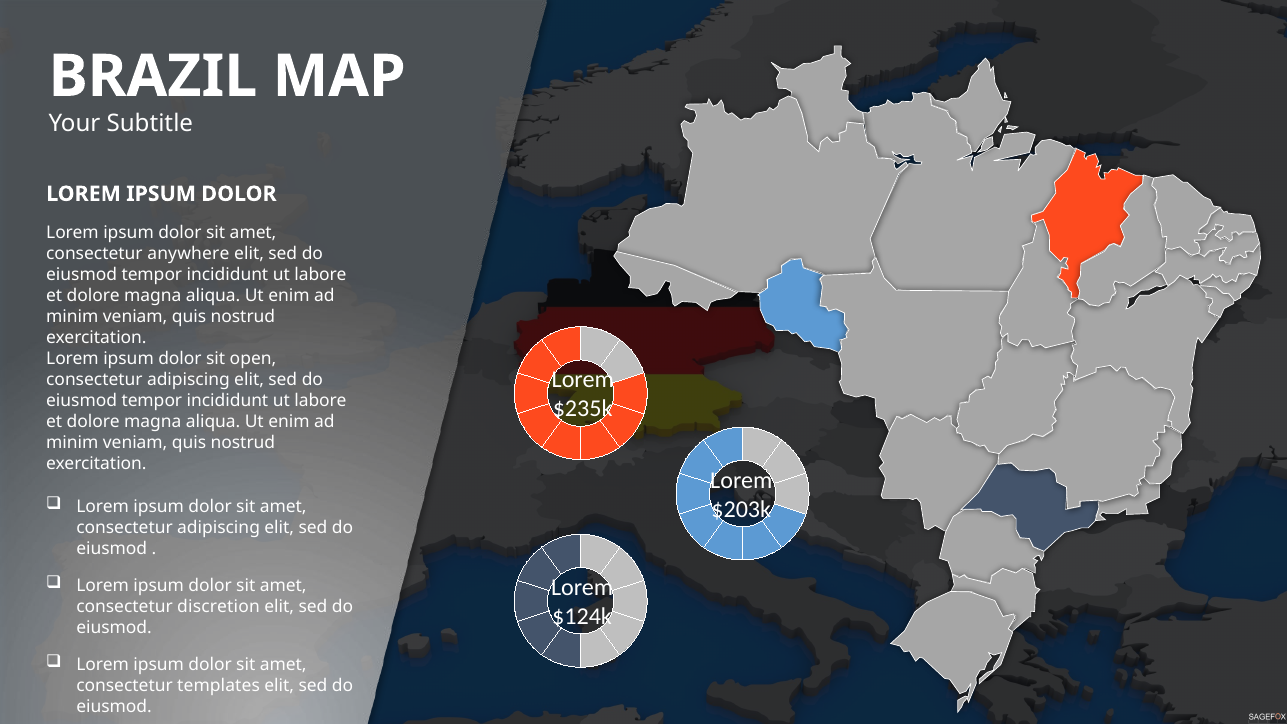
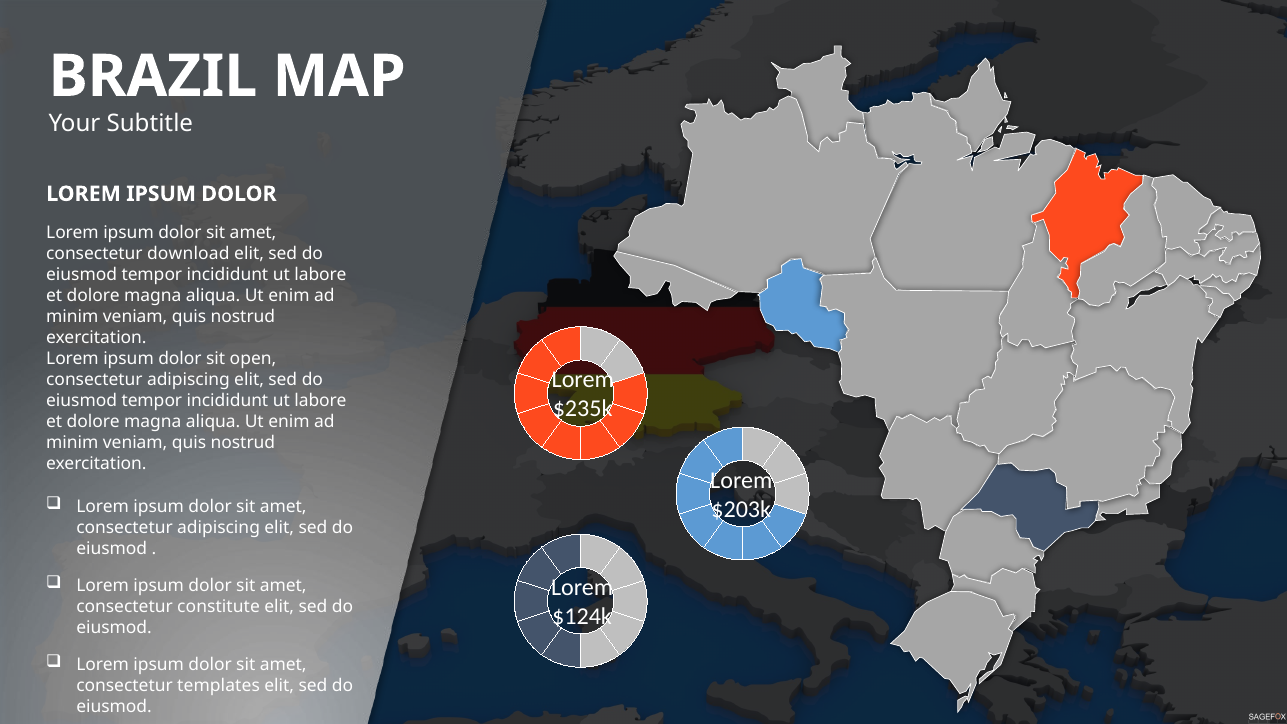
anywhere: anywhere -> download (188, 254)
discretion: discretion -> constitute (219, 607)
